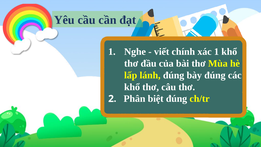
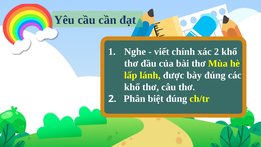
xác 1: 1 -> 2 (216, 52)
lánh đúng: đúng -> được (174, 75)
